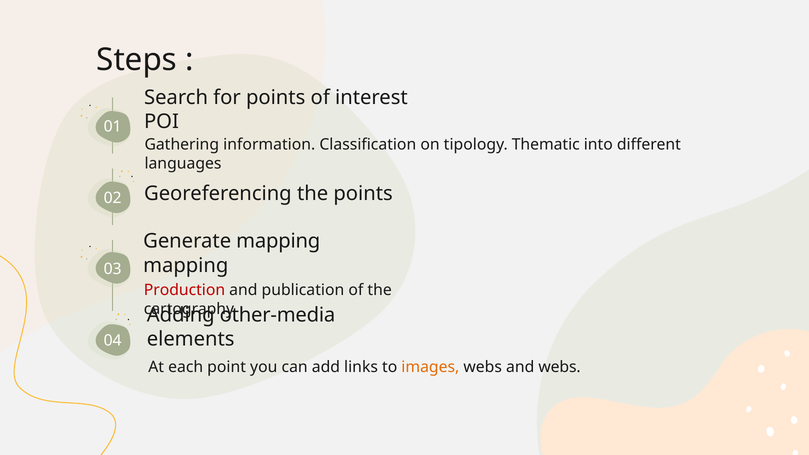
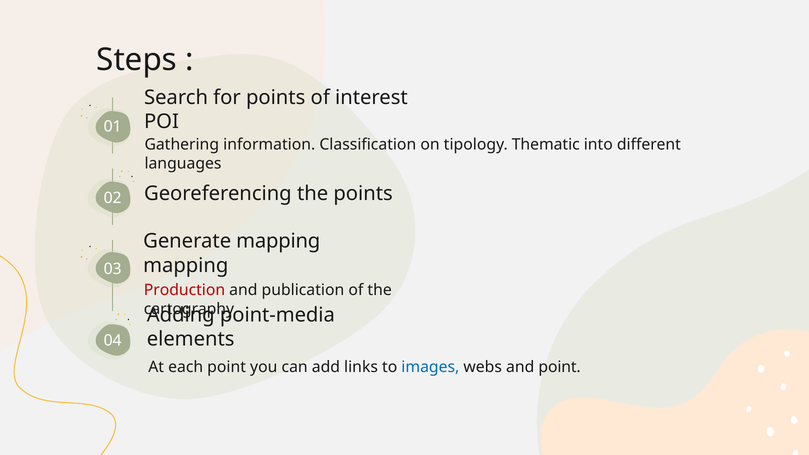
other-media: other-media -> point-media (277, 315)
images colour: orange -> blue (430, 367)
and webs: webs -> point (560, 367)
